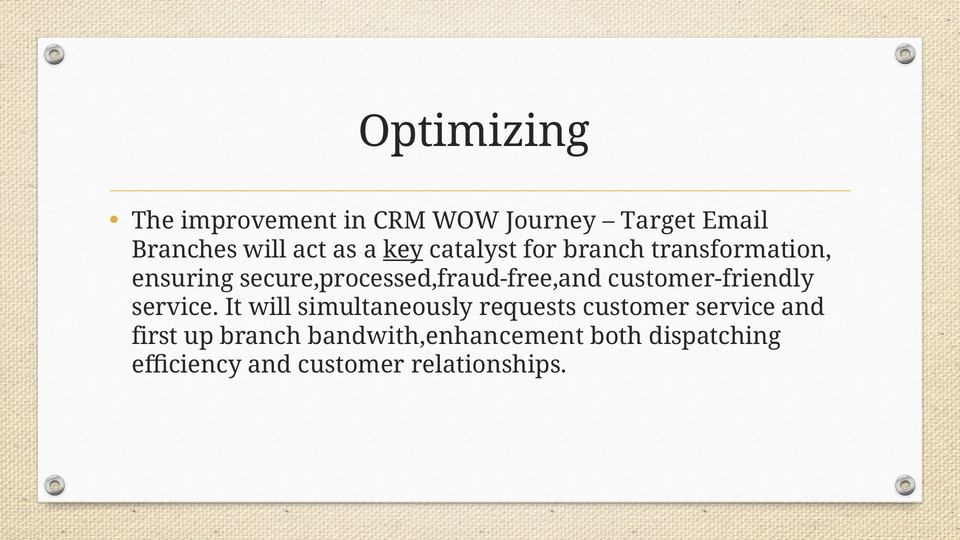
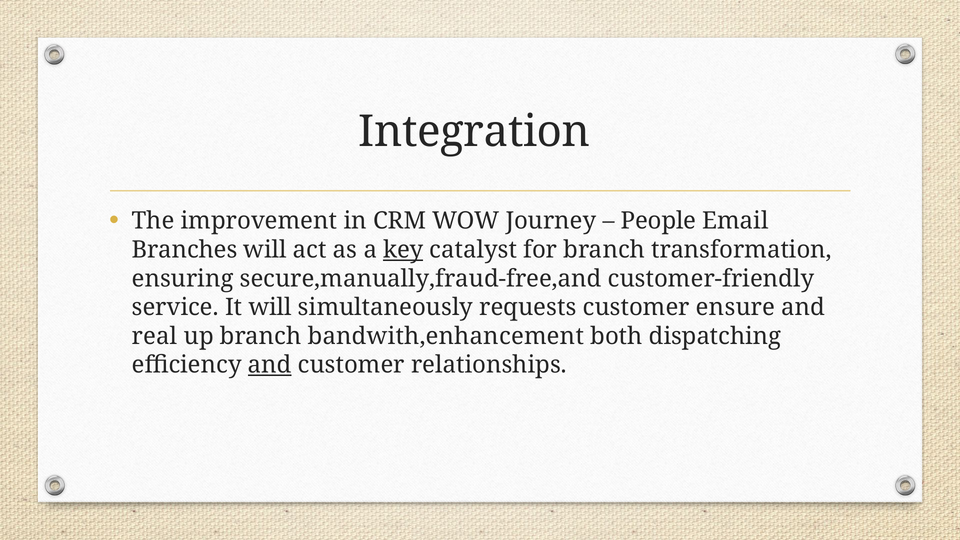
Optimizing: Optimizing -> Integration (474, 132)
Target: Target -> People (659, 221)
secure,processed,fraud-free,and: secure,processed,fraud-free,and -> secure,manually,fraud-free,and (421, 279)
customer service: service -> ensure (736, 307)
first: first -> real (155, 336)
and underline: none -> present (270, 365)
